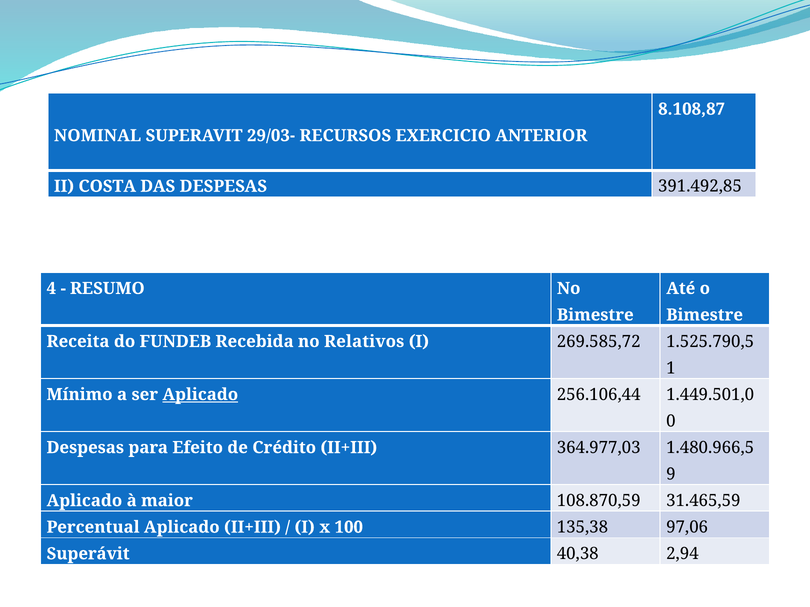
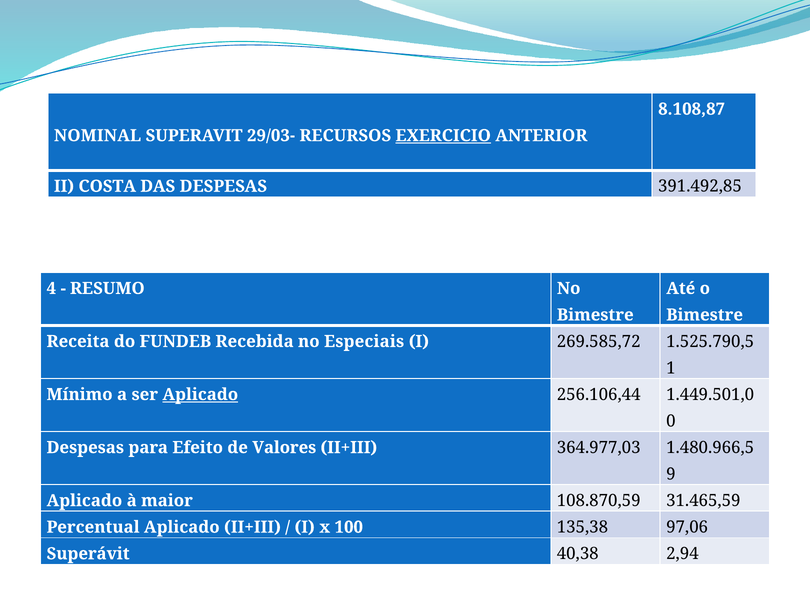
EXERCICIO underline: none -> present (443, 136)
Relativos: Relativos -> Especiais (364, 342)
Crédito: Crédito -> Valores (284, 448)
